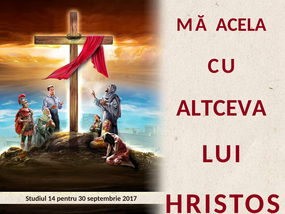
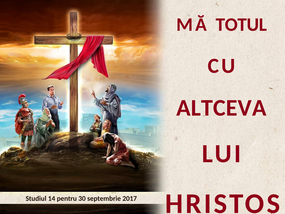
ACELA: ACELA -> TOTUL (241, 25)
